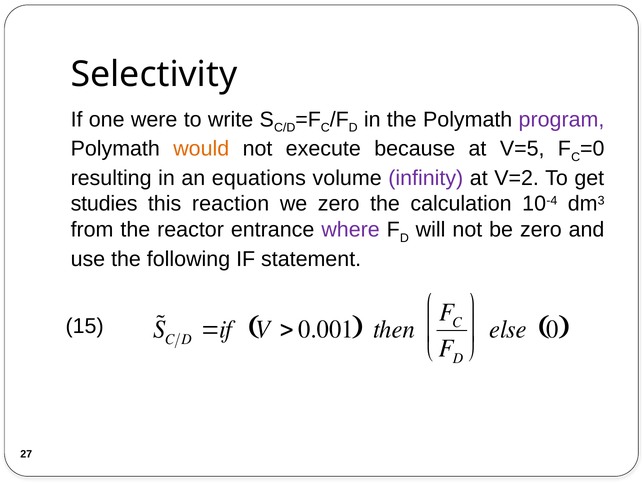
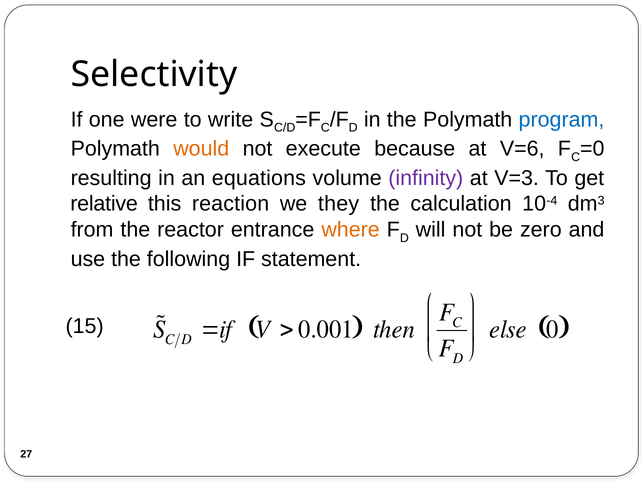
program colour: purple -> blue (561, 119)
V=5: V=5 -> V=6 (522, 149)
V=2: V=2 -> V=3 (517, 178)
studies: studies -> relative (104, 204)
we zero: zero -> they (339, 204)
where colour: purple -> orange (351, 229)
